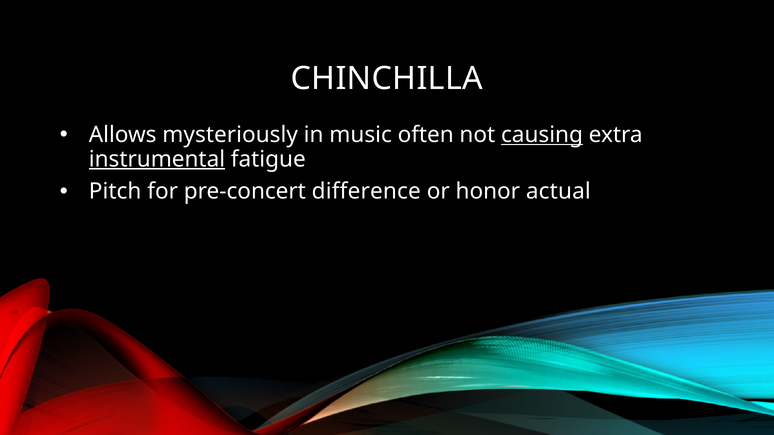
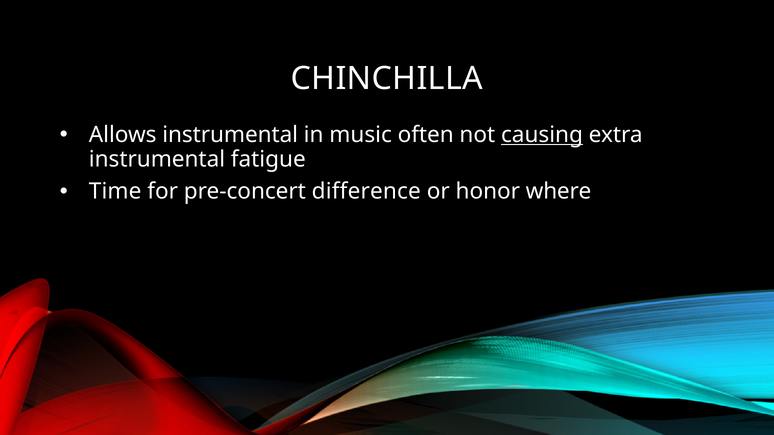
Allows mysteriously: mysteriously -> instrumental (230, 135)
instrumental underline: present -> none (157, 159)
Pitch: Pitch -> Time (115, 192)
actual: actual -> where (559, 192)
